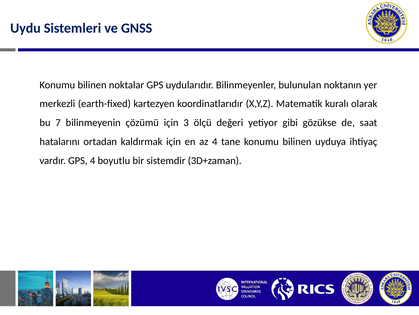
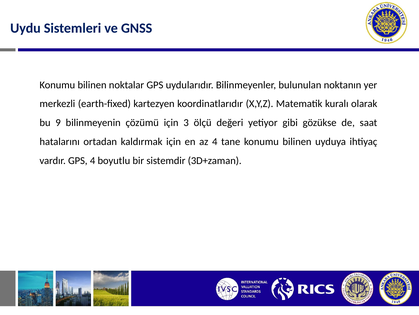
7: 7 -> 9 (58, 122)
